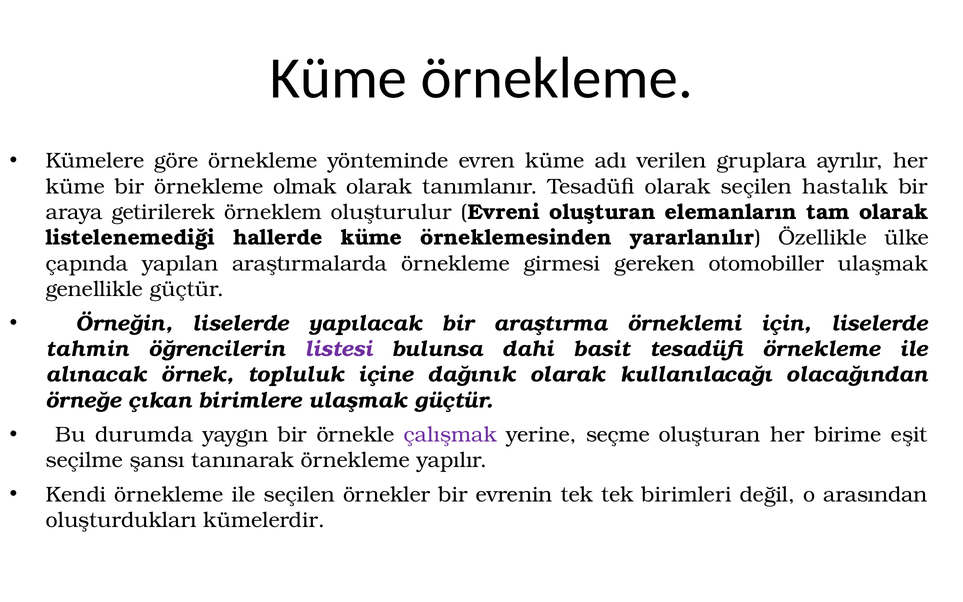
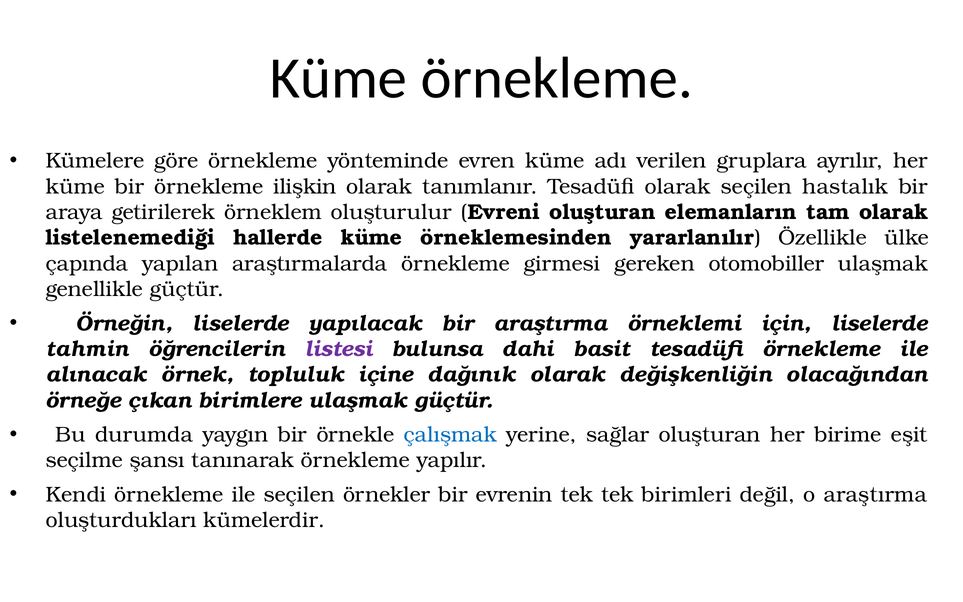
olmak: olmak -> ilişkin (305, 186)
kullanılacağı: kullanılacağı -> değişkenliğin (696, 375)
çalışmak colour: purple -> blue (450, 435)
seçme: seçme -> sağlar (618, 435)
o arasından: arasından -> araştırma (875, 495)
